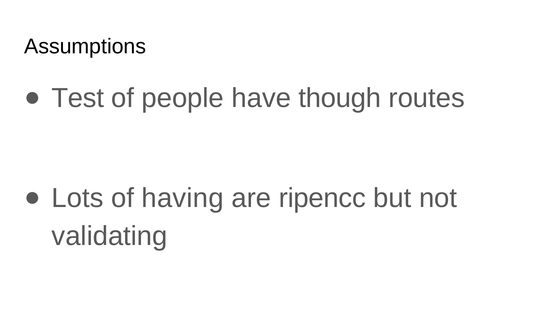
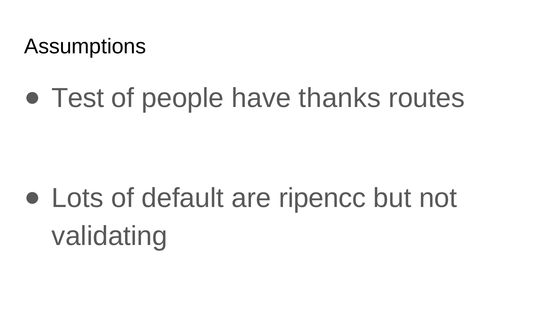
though: though -> thanks (340, 98)
having: having -> default (183, 198)
